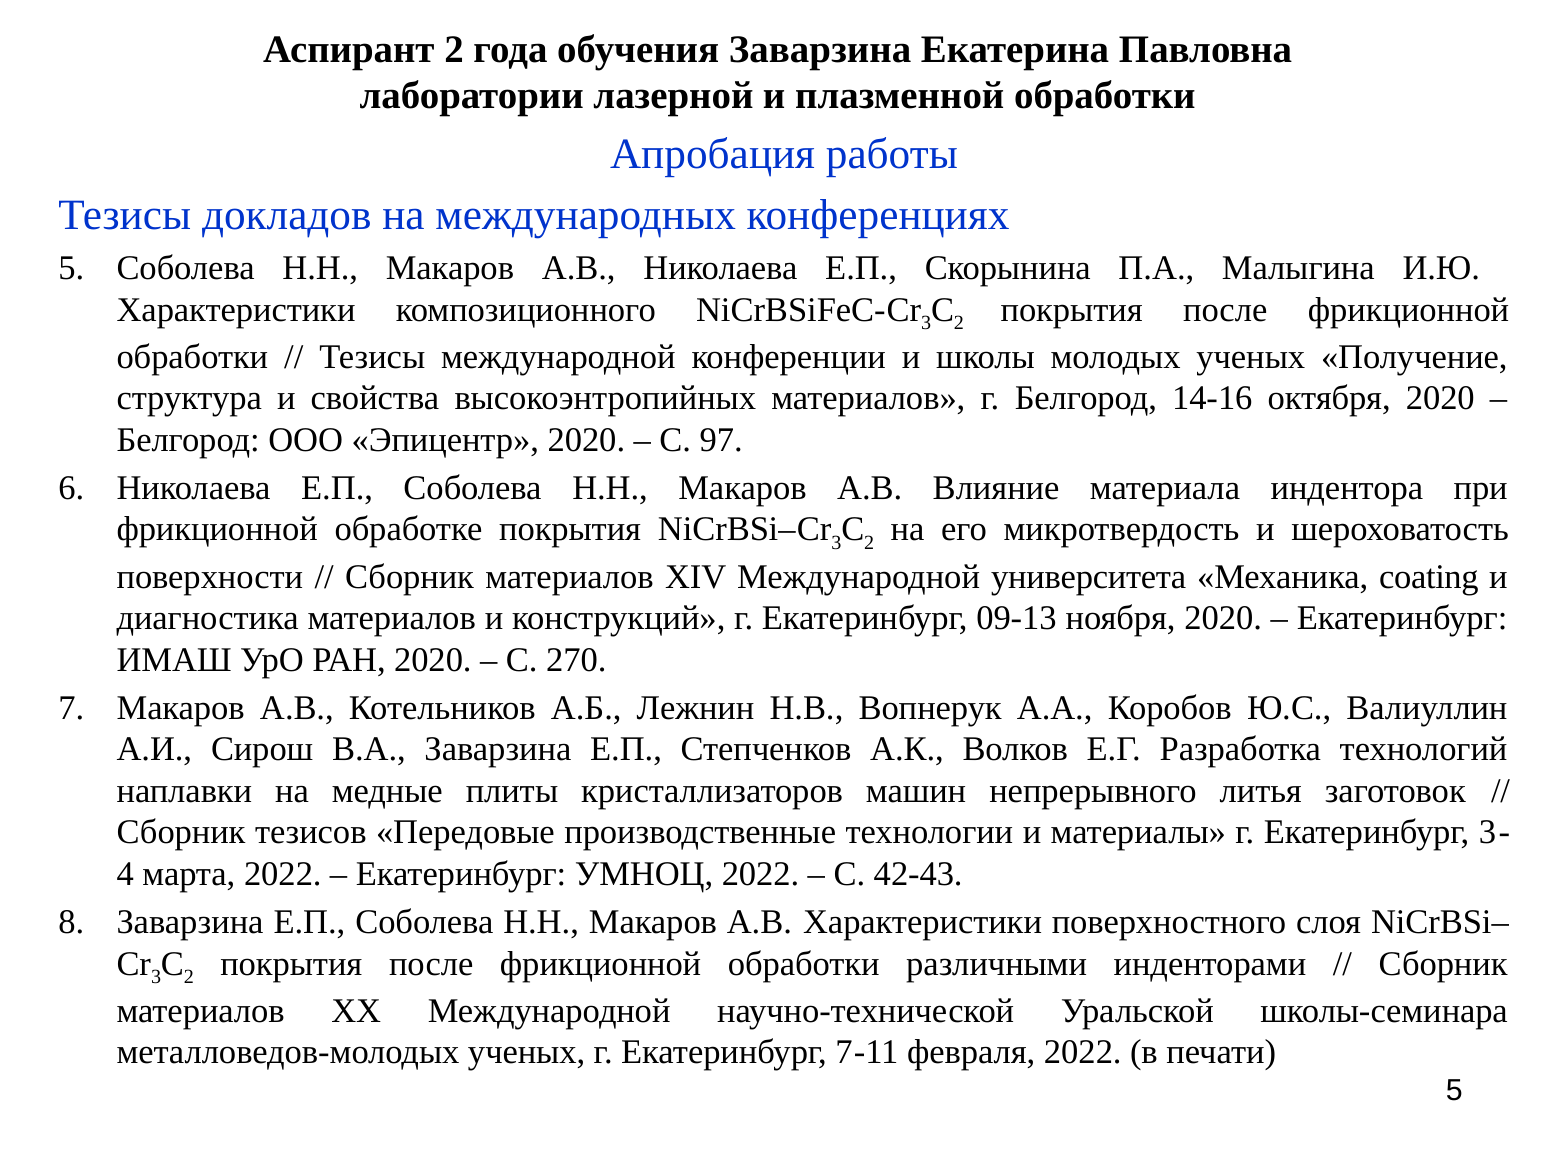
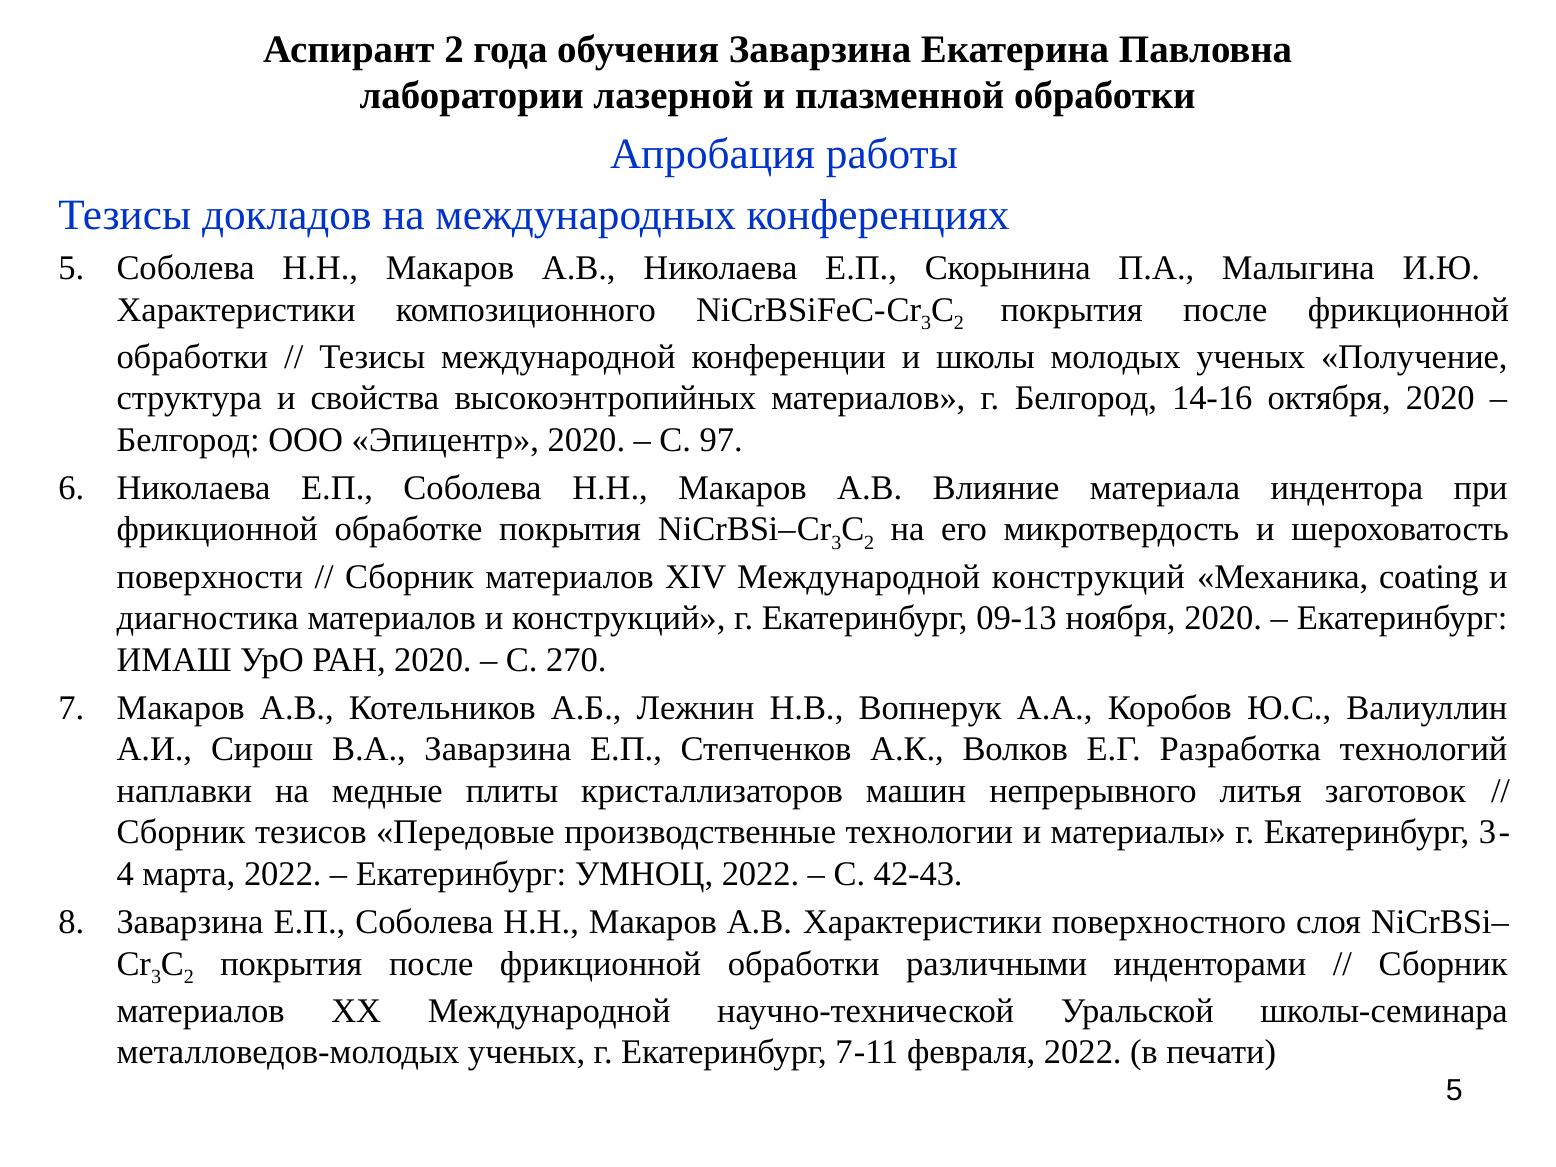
Международной университета: университета -> конструкций (1088, 577)
